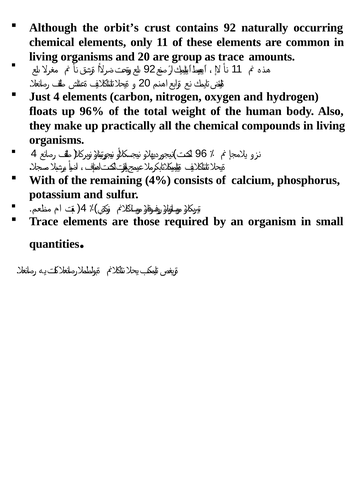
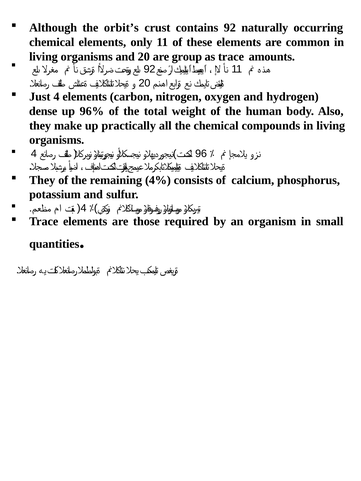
floats: floats -> dense (43, 111)
With: With -> They (42, 180)
